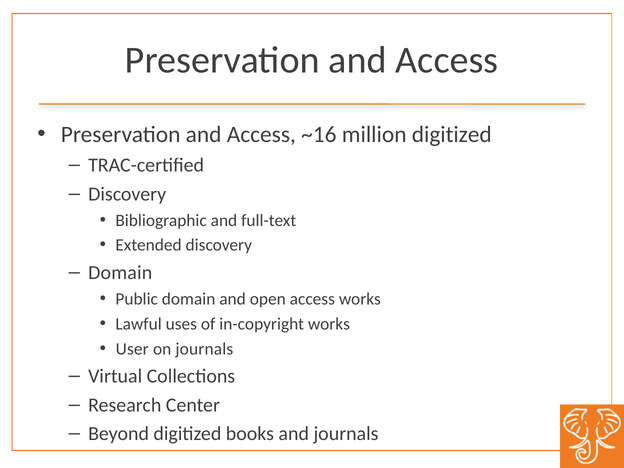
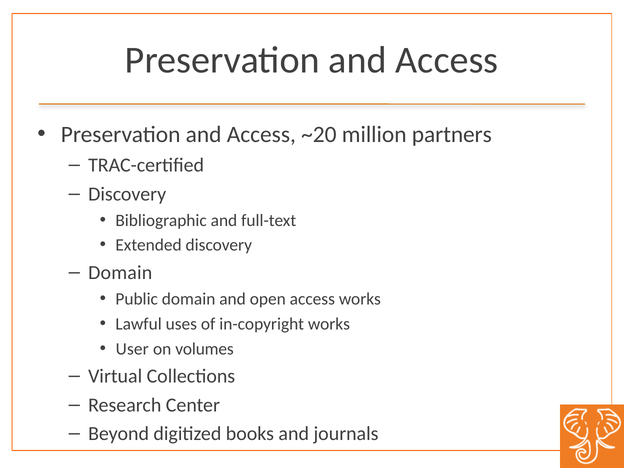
~16: ~16 -> ~20 (319, 135)
million digitized: digitized -> partners (452, 135)
on journals: journals -> volumes (204, 349)
